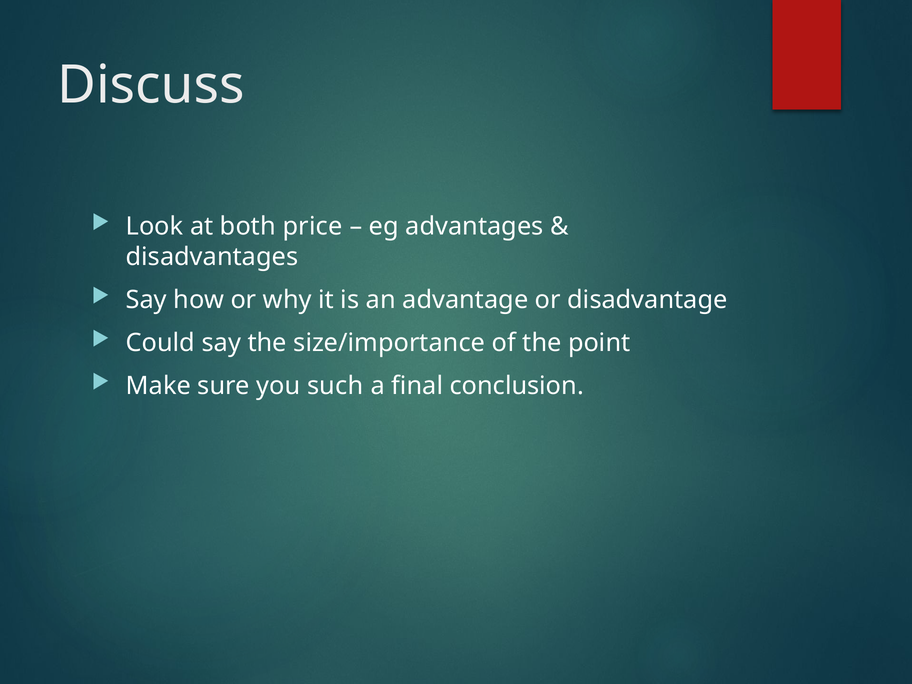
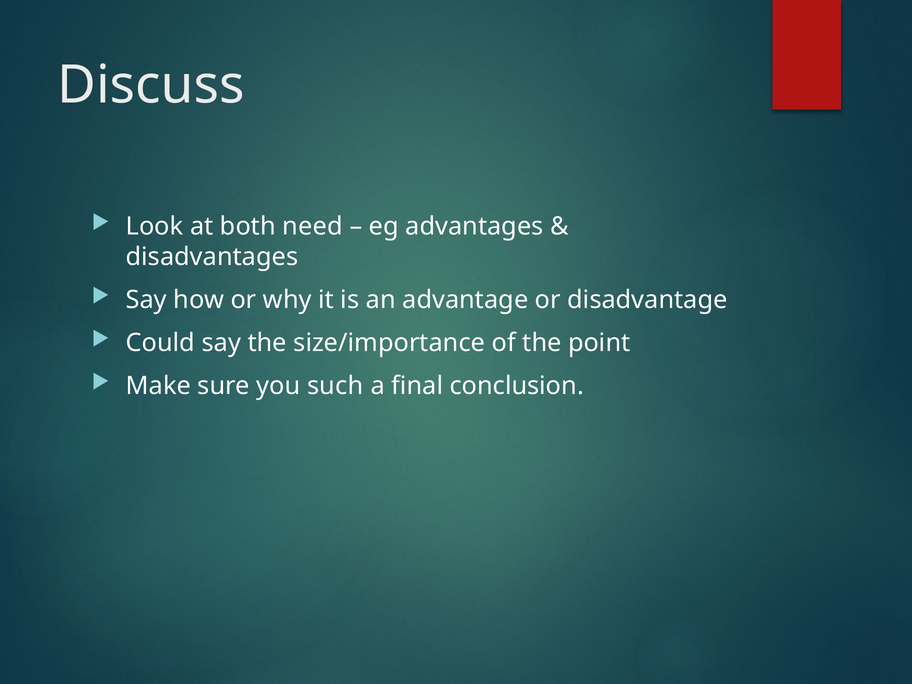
price: price -> need (313, 226)
